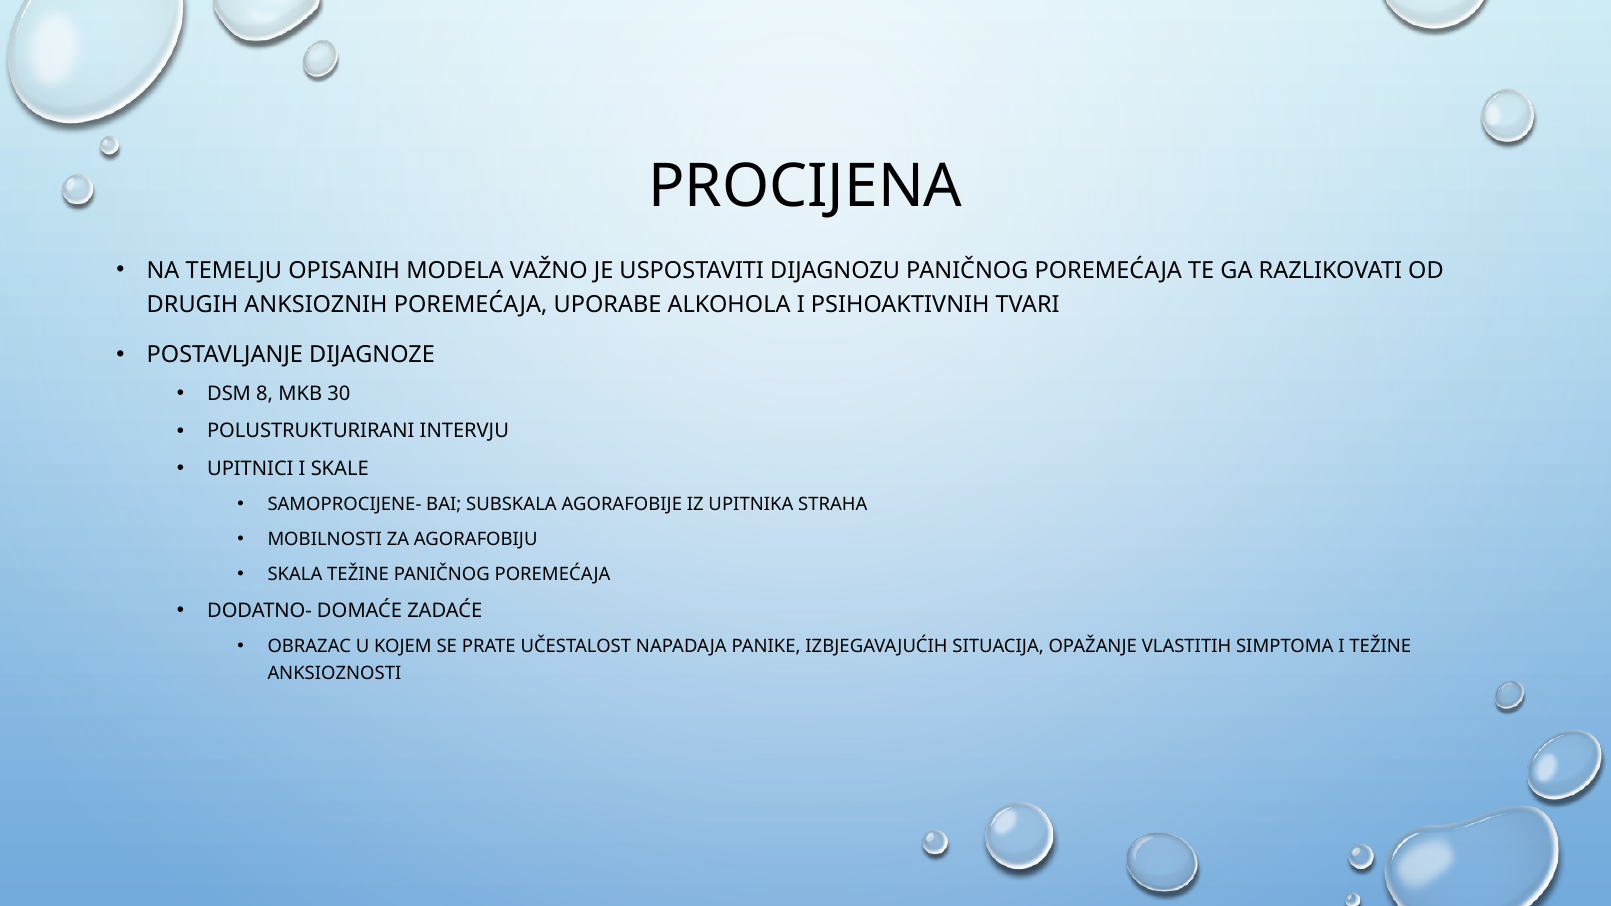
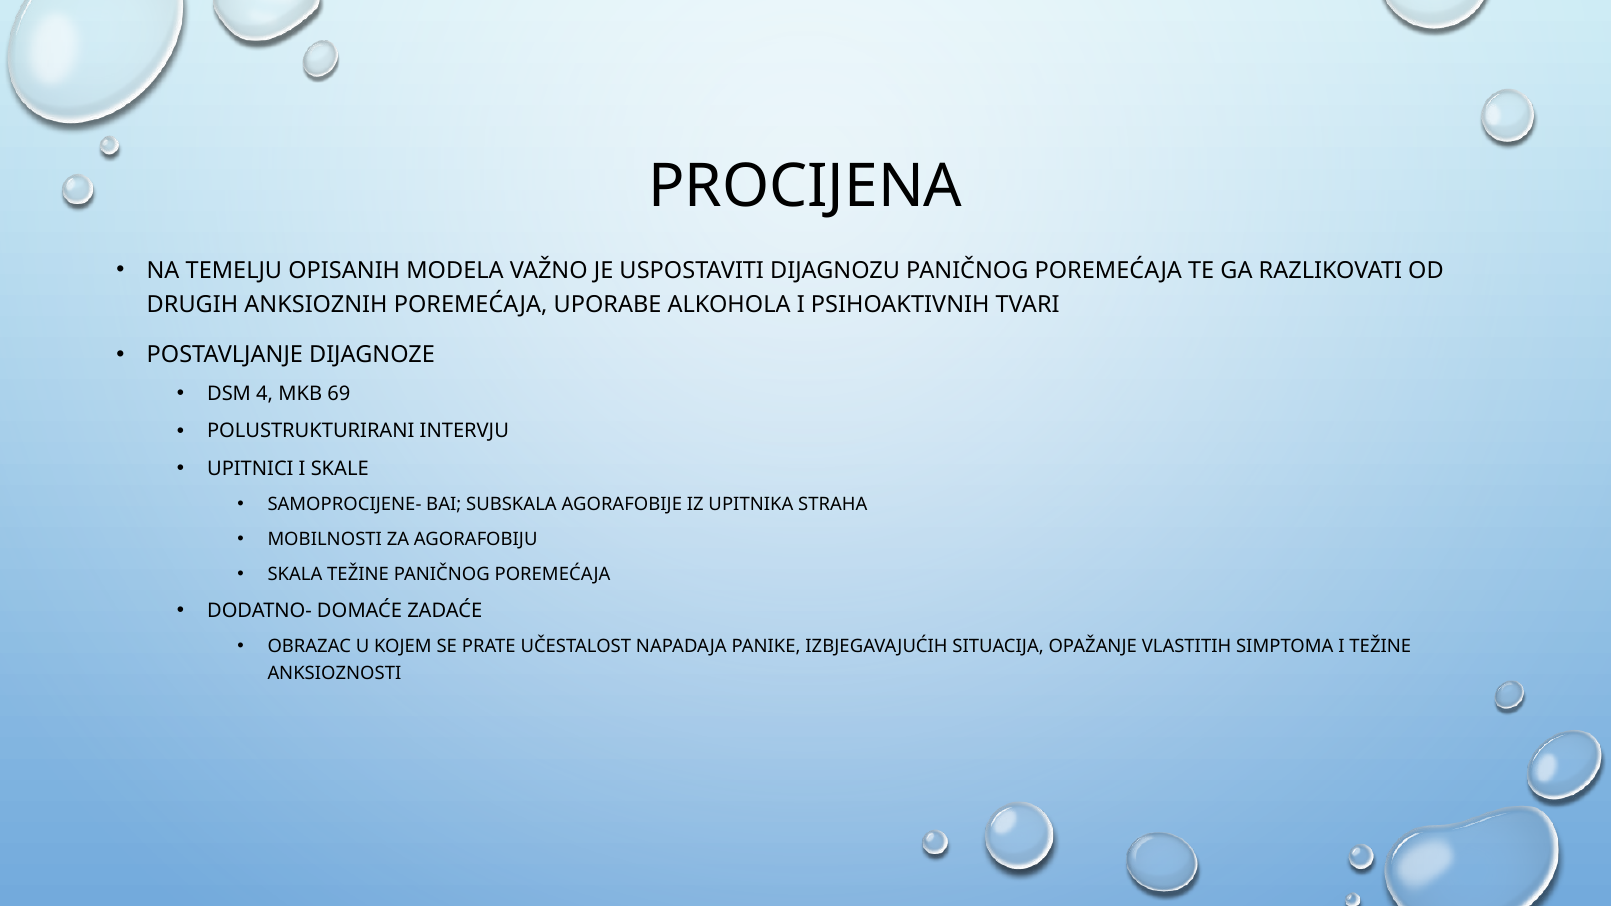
8: 8 -> 4 (265, 394)
30: 30 -> 69 (339, 394)
